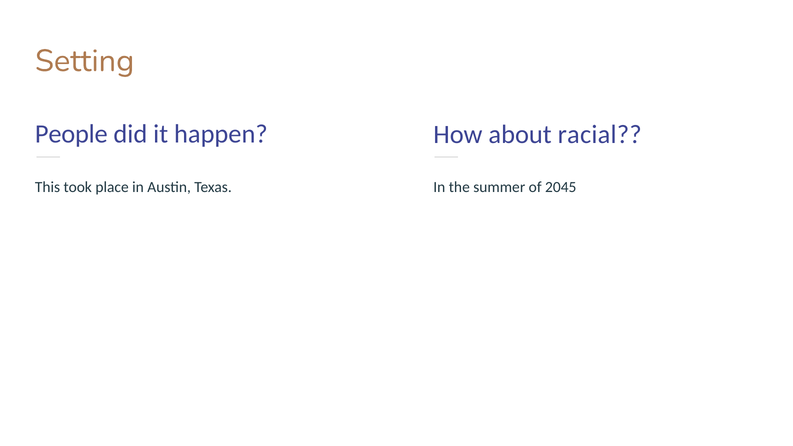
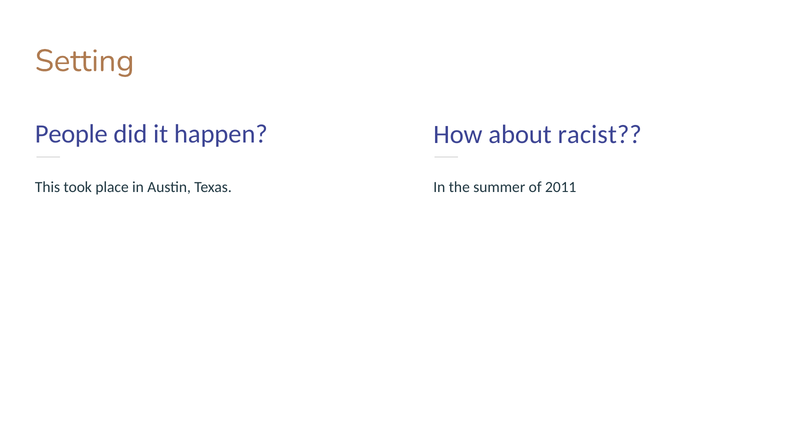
racial: racial -> racist (600, 135)
2045: 2045 -> 2011 (561, 187)
